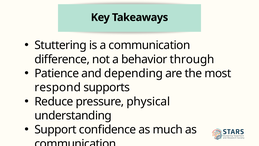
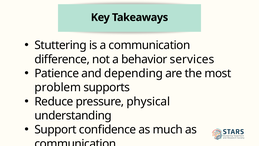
through: through -> services (192, 59)
respond: respond -> problem (58, 87)
